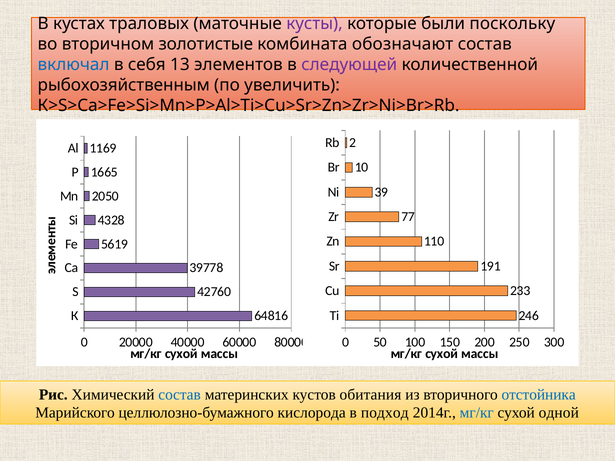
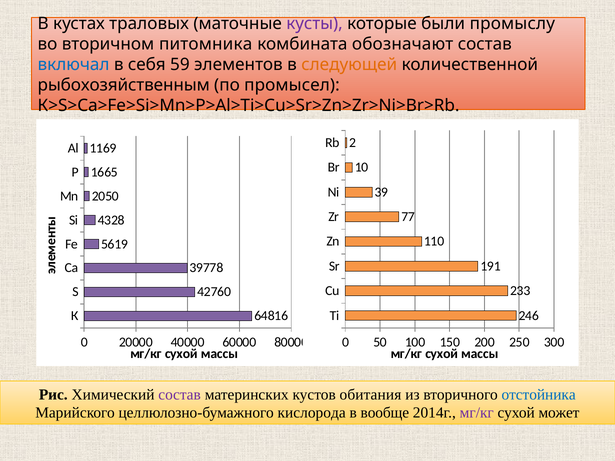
поскольку: поскольку -> промыслу (512, 24)
золотистые: золотистые -> питомника (206, 44)
13: 13 -> 59 (180, 65)
следующей colour: purple -> orange (349, 65)
увеличить: увеличить -> промысел (292, 85)
состав colour: blue -> purple (180, 395)
подход: подход -> вообще (385, 413)
мг/кг colour: blue -> purple (477, 413)
одной: одной -> может (559, 413)
